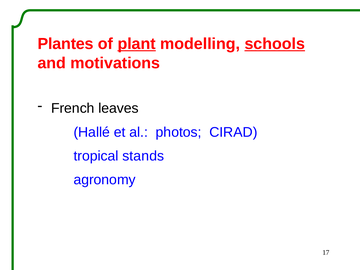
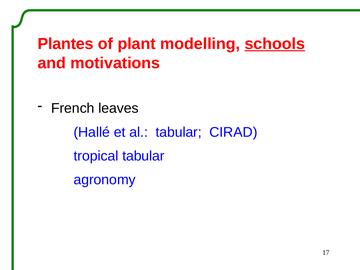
plant underline: present -> none (137, 44)
al photos: photos -> tabular (179, 132)
tropical stands: stands -> tabular (143, 156)
